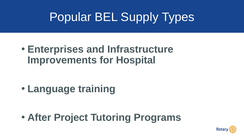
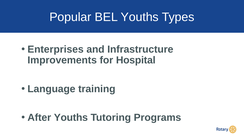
BEL Supply: Supply -> Youths (140, 17)
After Project: Project -> Youths (71, 118)
